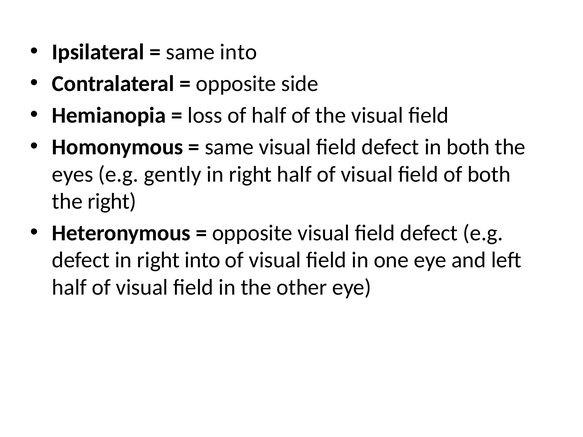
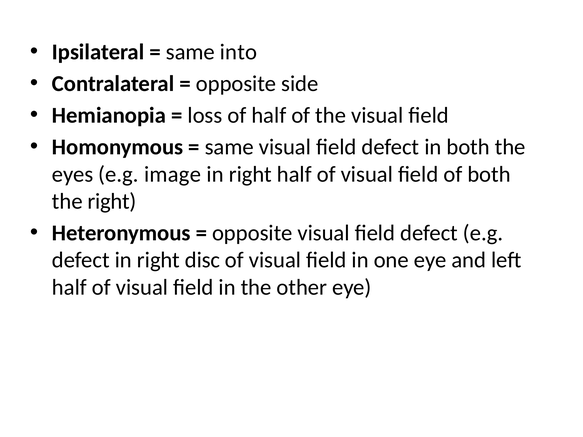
gently: gently -> image (173, 174)
right into: into -> disc (203, 260)
